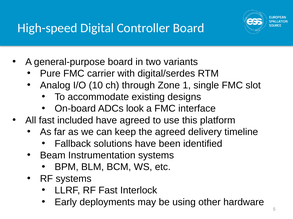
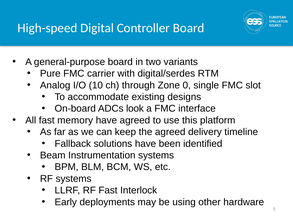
1: 1 -> 0 (187, 85)
included: included -> memory (75, 121)
